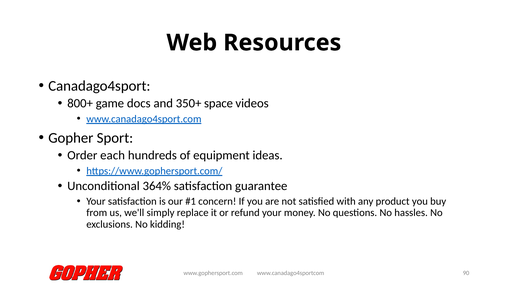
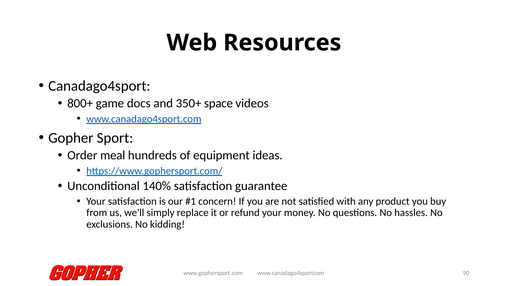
each: each -> meal (113, 155)
364%: 364% -> 140% (157, 186)
